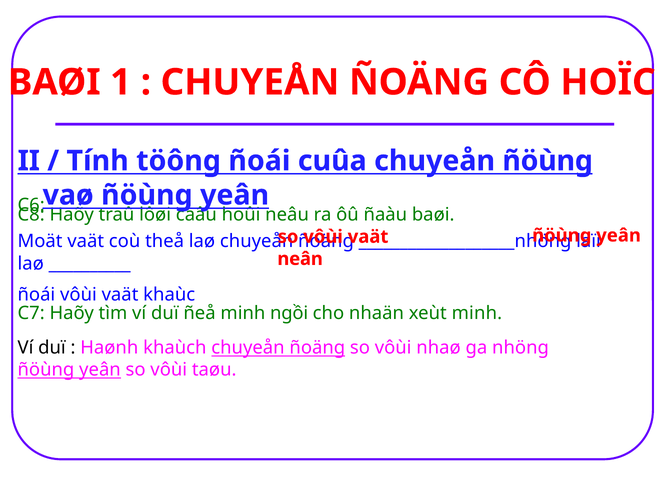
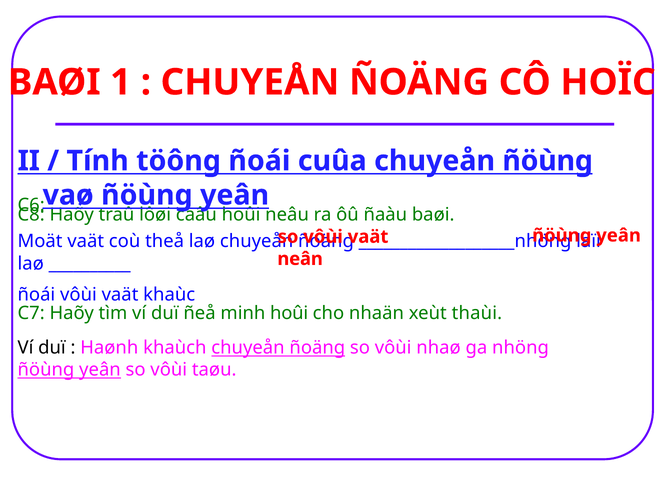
minh ngồi: ngồi -> hoûi (289, 313)
xeùt minh: minh -> thaùi (477, 313)
